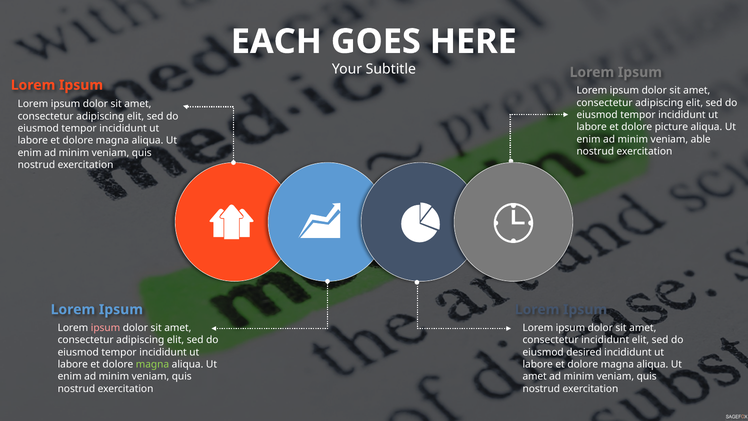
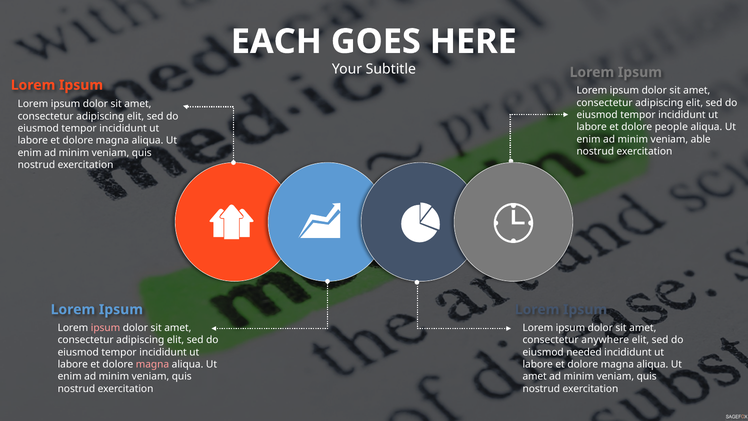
picture: picture -> people (671, 127)
consectetur incididunt: incididunt -> anywhere (605, 340)
desired: desired -> needed (584, 352)
magna colour: light green -> pink (152, 364)
